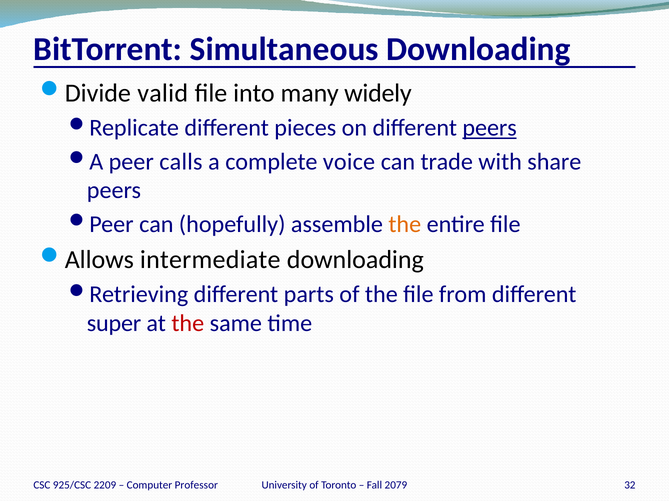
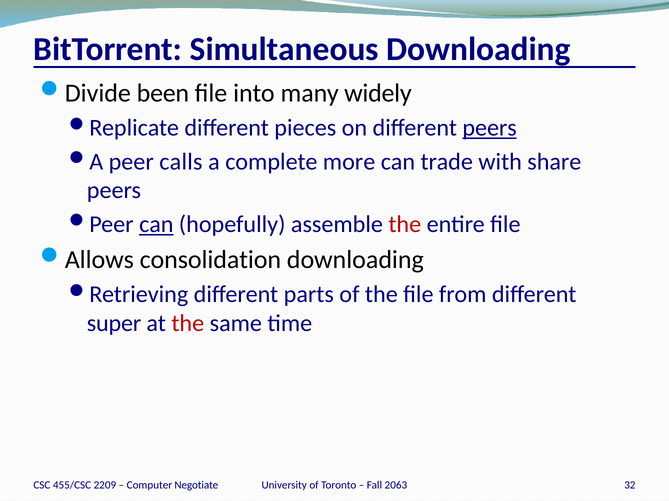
valid: valid -> been (163, 93)
voice: voice -> more (349, 162)
can underline: none -> present (156, 225)
the colour: orange -> red (405, 225)
intermediate: intermediate -> consolidation (210, 260)
2079: 2079 -> 2063 (396, 486)
925/CSC: 925/CSC -> 455/CSC (72, 486)
Professor: Professor -> Negotiate (196, 486)
